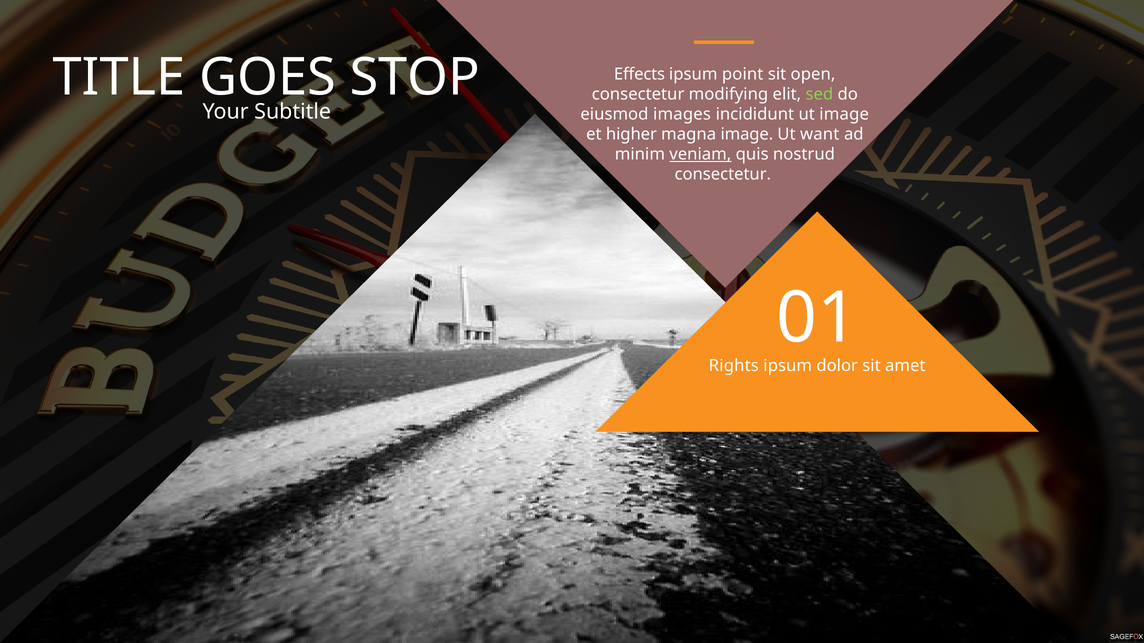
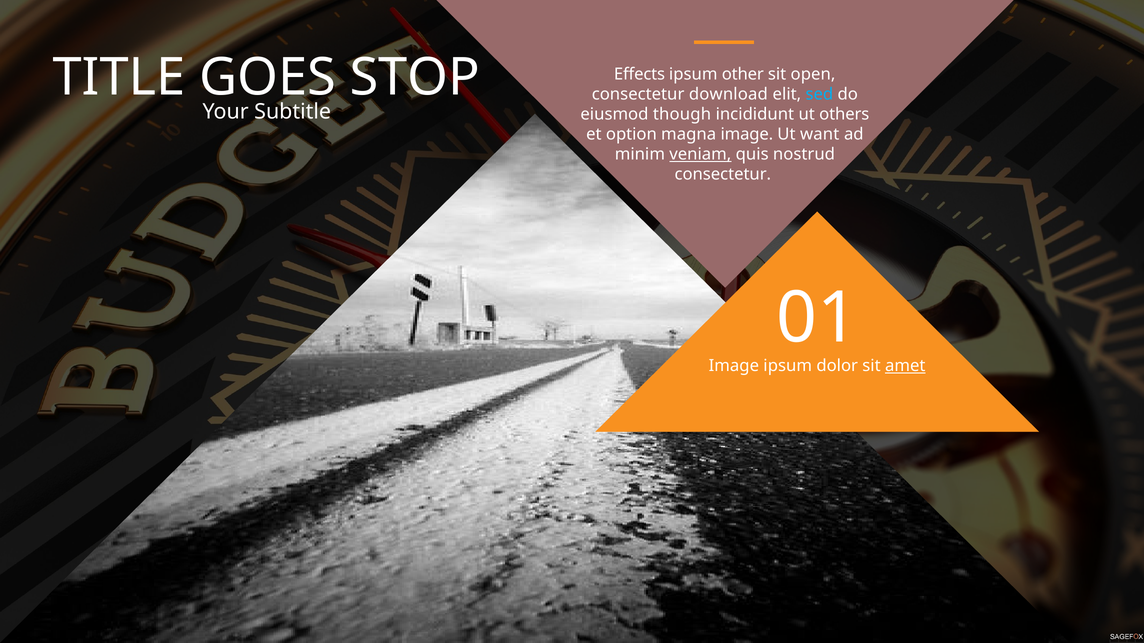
point: point -> other (743, 74)
modifying: modifying -> download (728, 94)
sed colour: light green -> light blue (819, 94)
images: images -> though (682, 114)
ut image: image -> others (844, 114)
higher: higher -> option (631, 134)
Rights: Rights -> Image (734, 366)
amet underline: none -> present (905, 366)
